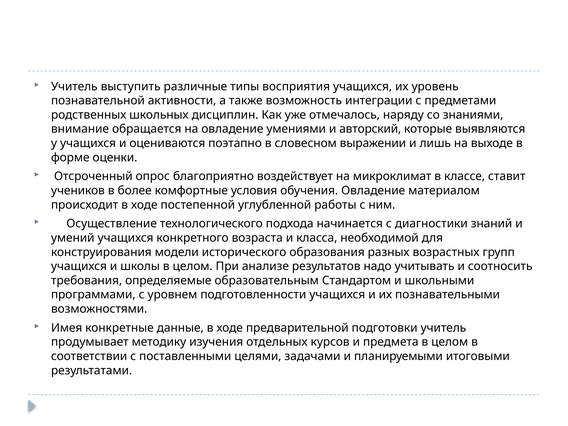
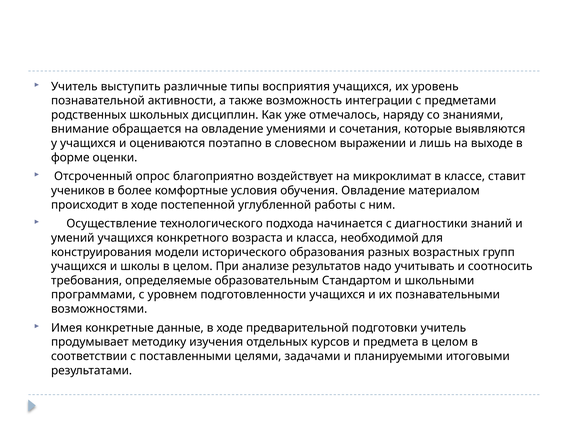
авторский: авторский -> сочетания (370, 129)
